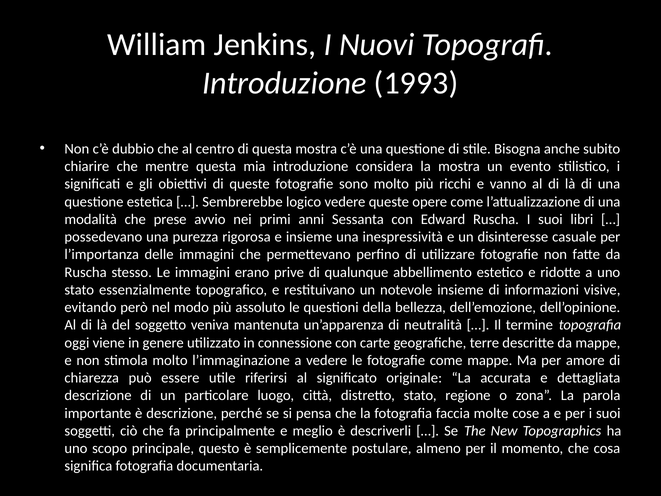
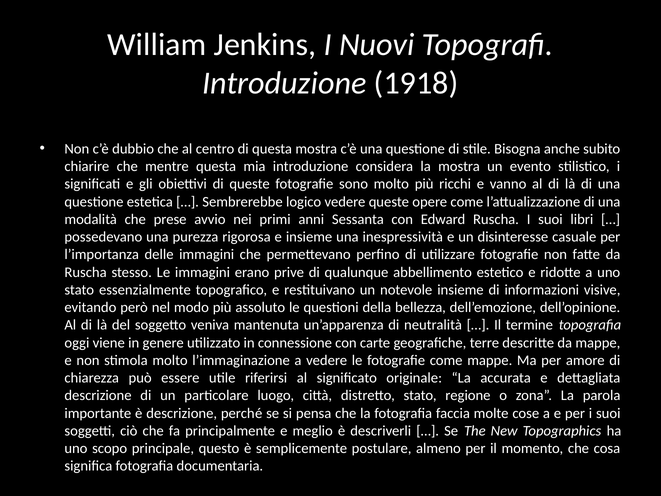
1993: 1993 -> 1918 (416, 83)
